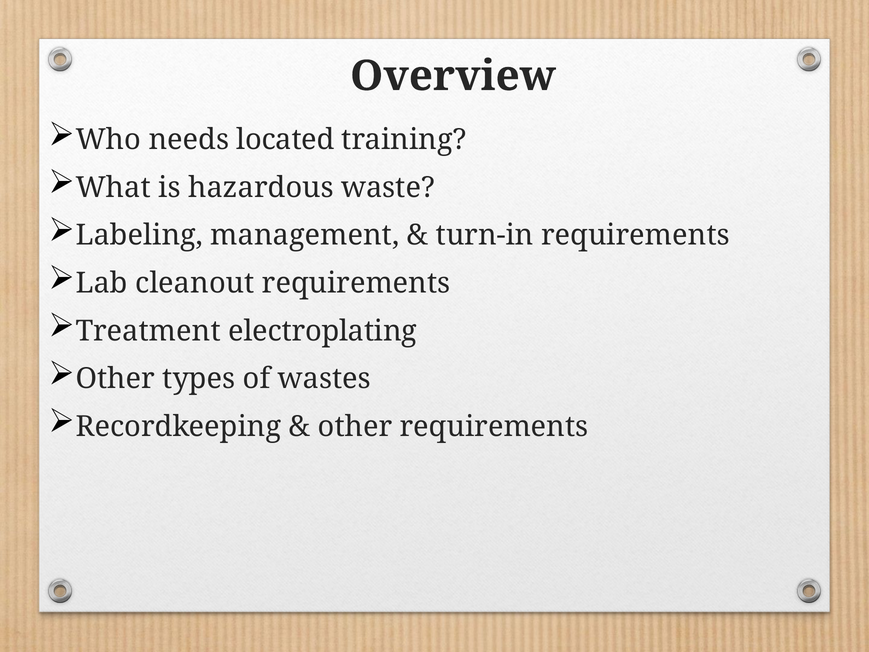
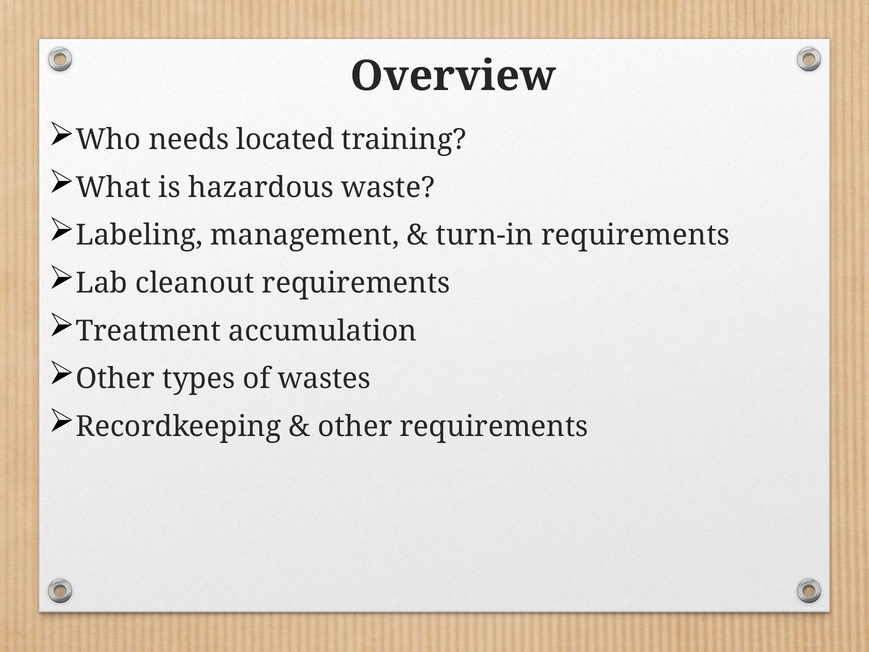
electroplating: electroplating -> accumulation (323, 331)
